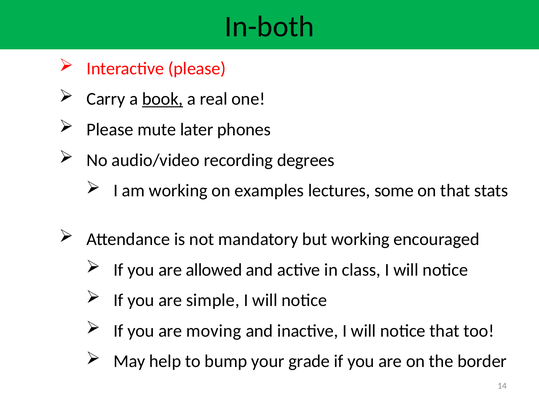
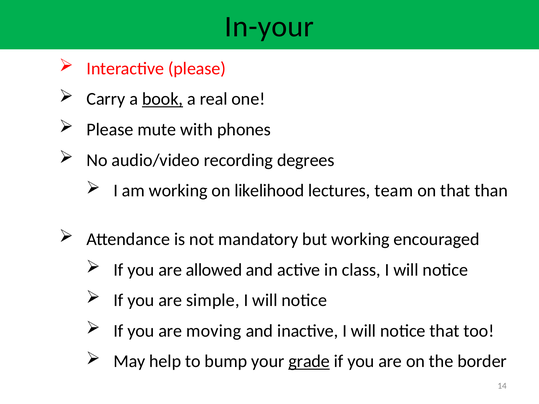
In-both: In-both -> In-your (269, 27)
later: later -> with (196, 130)
examples: examples -> likelihood (269, 191)
some: some -> team (394, 191)
stats: stats -> than (491, 191)
grade underline: none -> present (309, 362)
